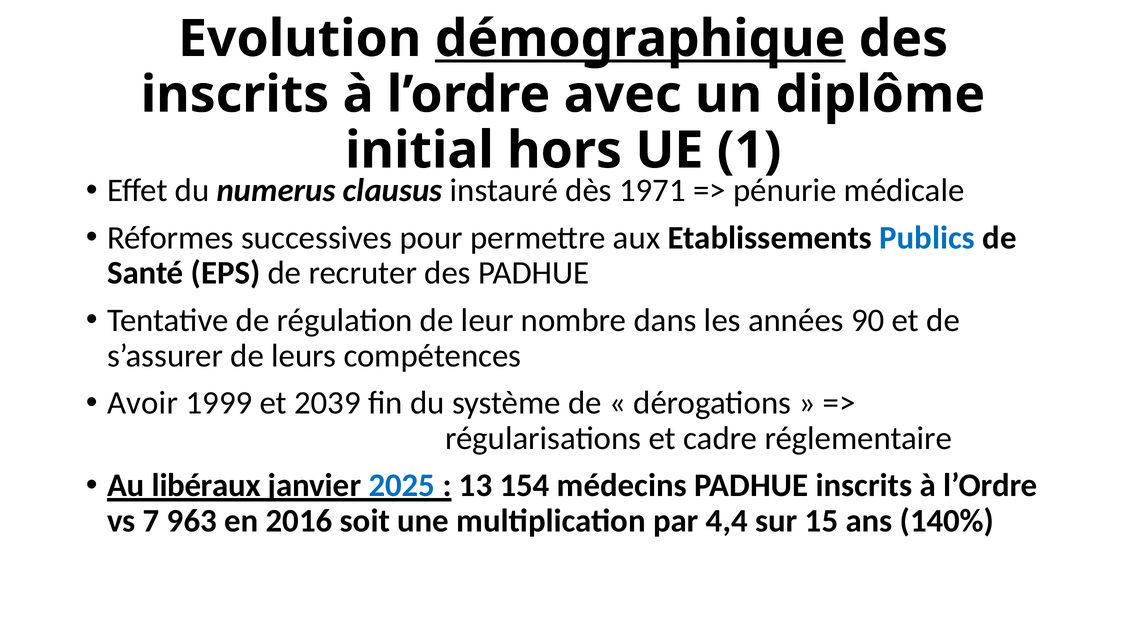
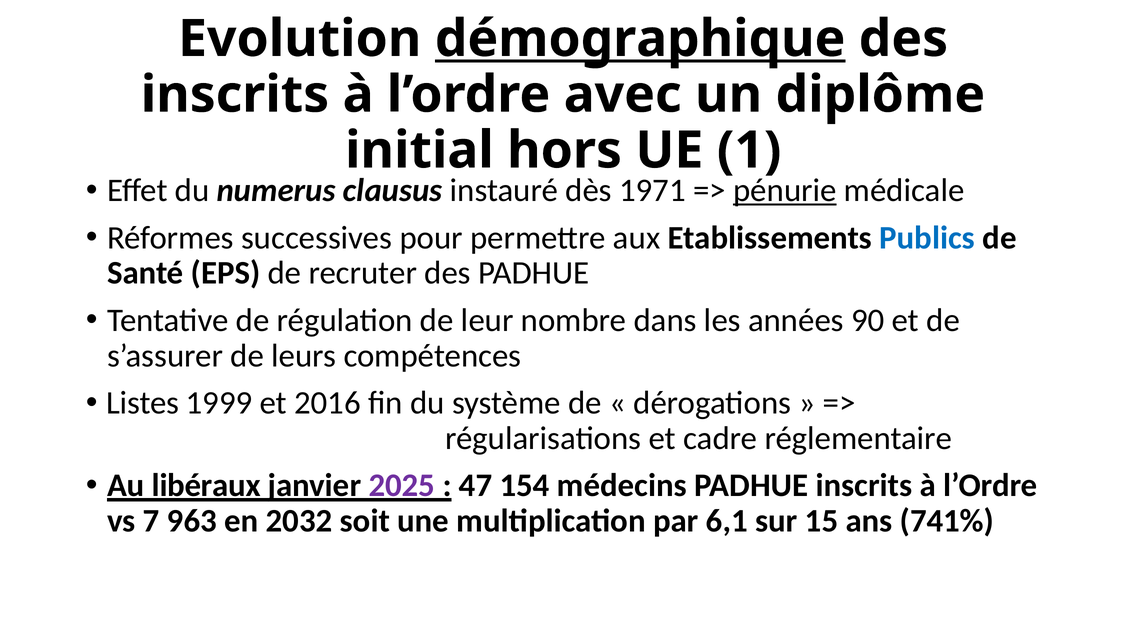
pénurie underline: none -> present (785, 190)
Avoir: Avoir -> Listes (143, 403)
2039: 2039 -> 2016 (327, 403)
2025 colour: blue -> purple (402, 486)
13: 13 -> 47 (476, 486)
2016: 2016 -> 2032 (299, 521)
4,4: 4,4 -> 6,1 (727, 521)
140%: 140% -> 741% (947, 521)
